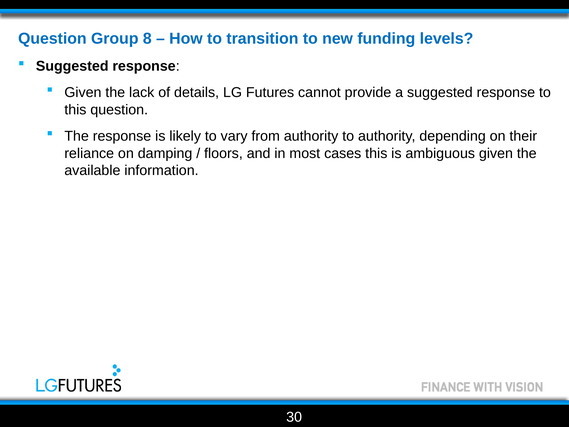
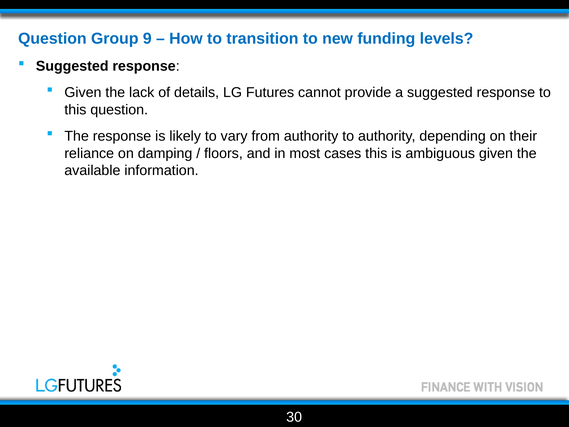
8: 8 -> 9 (147, 39)
